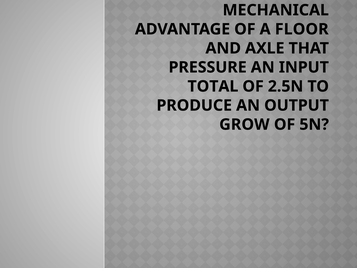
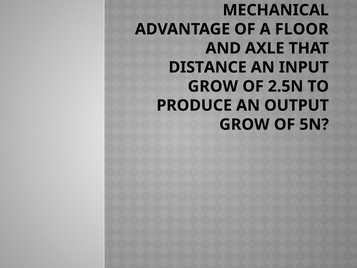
PRESSURE: PRESSURE -> DISTANCE (208, 67)
TOTAL: TOTAL -> GROW (213, 86)
